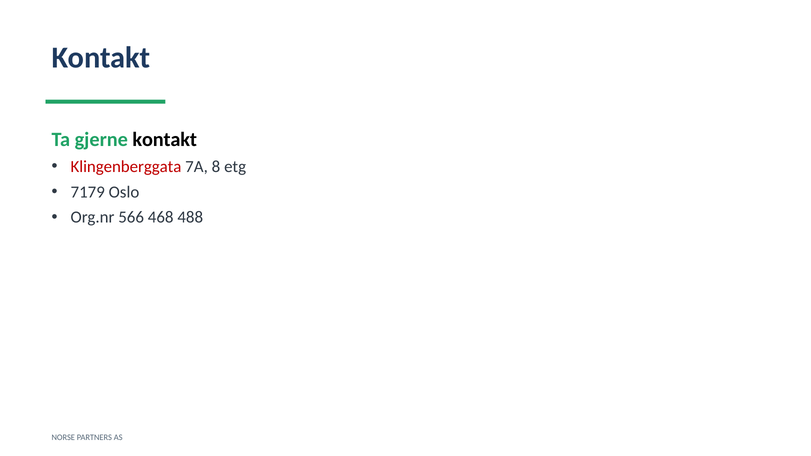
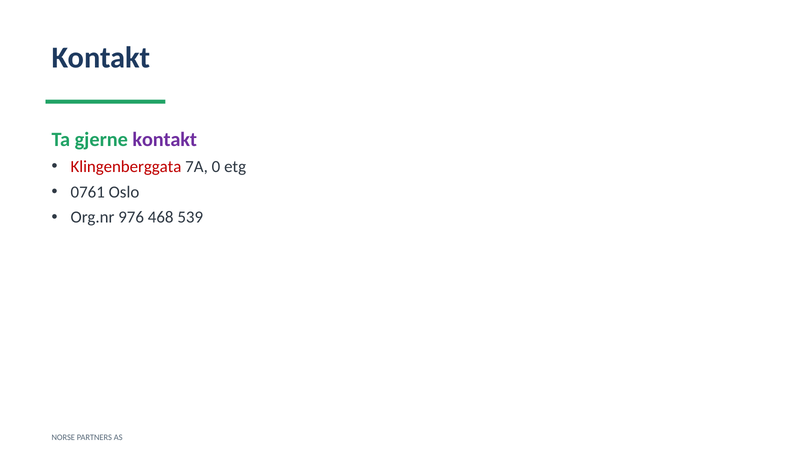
kontakt colour: black -> purple (165, 140)
8: 8 -> 0 (216, 167)
7179: 7179 -> 0761 (88, 192)
566: 566 -> 976 (131, 217)
488: 488 -> 539 (190, 217)
